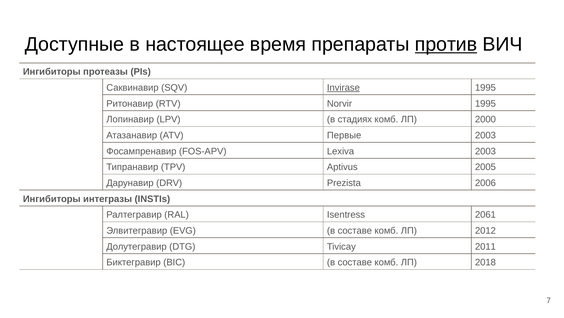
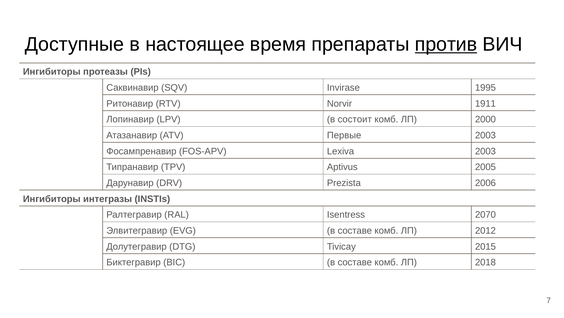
Invirase underline: present -> none (343, 88)
Norvir 1995: 1995 -> 1911 (485, 103)
стадиях: стадиях -> состоит (355, 119)
2061: 2061 -> 2070 (485, 214)
2011: 2011 -> 2015 (485, 246)
